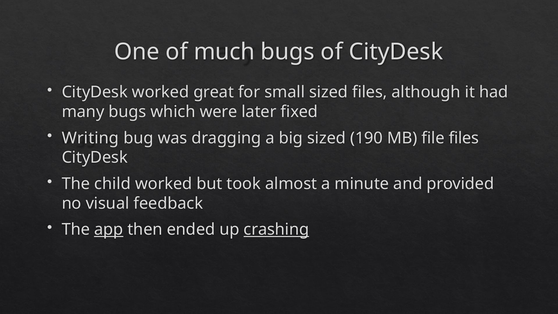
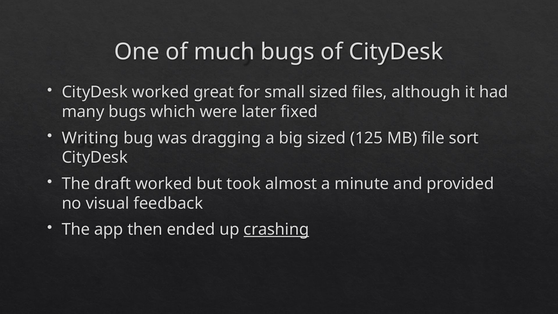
190: 190 -> 125 (367, 138)
file files: files -> sort (464, 138)
child: child -> draft (113, 184)
app underline: present -> none (109, 229)
